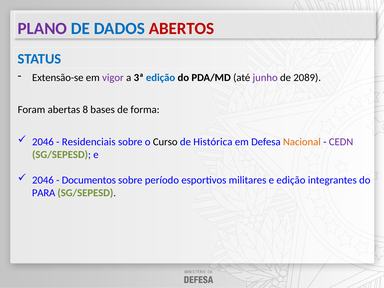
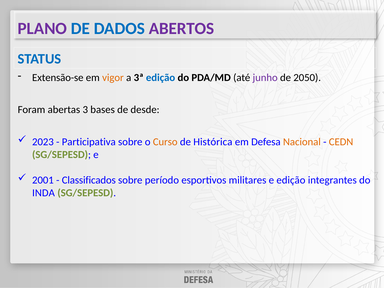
ABERTOS colour: red -> purple (182, 29)
vigor colour: purple -> orange (113, 78)
2089: 2089 -> 2050 (307, 78)
8: 8 -> 3 (85, 110)
forma: forma -> desde (145, 110)
2046: 2046 -> 2023 (43, 142)
Residenciais: Residenciais -> Participativa (89, 142)
Curso colour: black -> orange (165, 142)
CEDN colour: purple -> orange (341, 142)
2046: 2046 -> 2001 (43, 180)
Documentos: Documentos -> Classificados (89, 180)
PARA: PARA -> INDA (43, 193)
